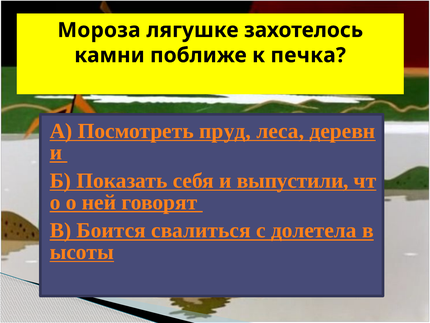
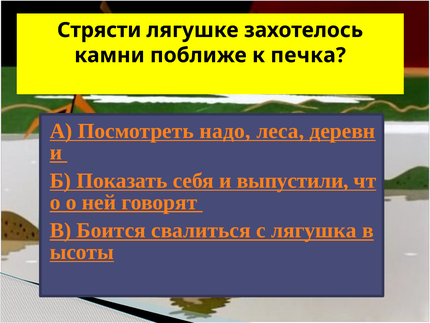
Мороза: Мороза -> Стрясти (99, 30)
пруд: пруд -> надо (225, 131)
долетела: долетела -> лягушка (314, 230)
